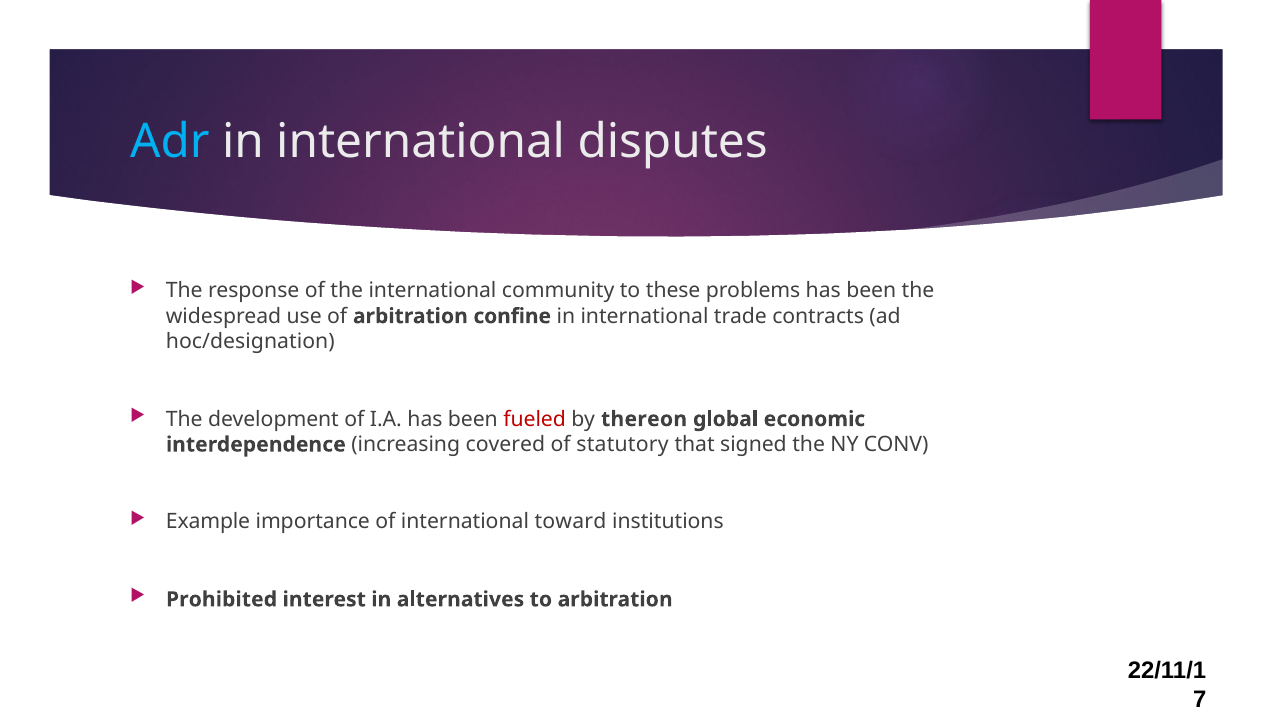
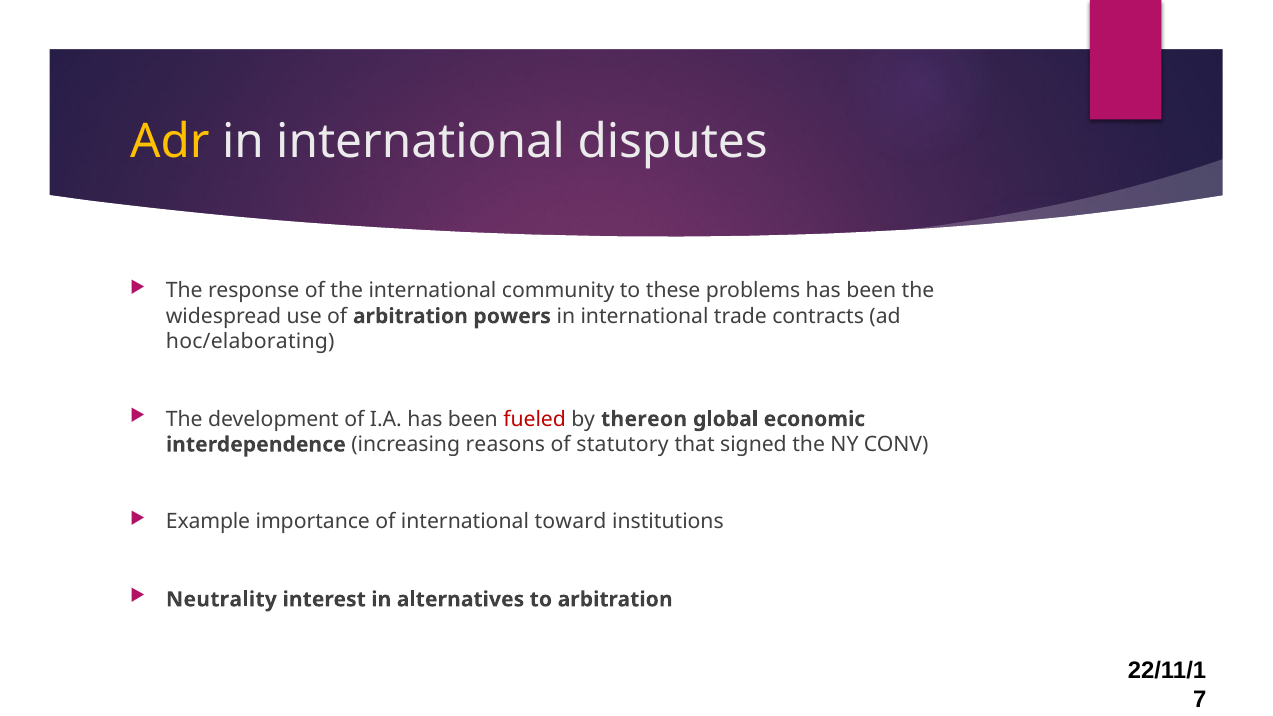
Adr colour: light blue -> yellow (170, 142)
confine: confine -> powers (512, 316)
hoc/designation: hoc/designation -> hoc/elaborating (250, 342)
covered: covered -> reasons (505, 445)
Prohibited: Prohibited -> Neutrality (221, 599)
